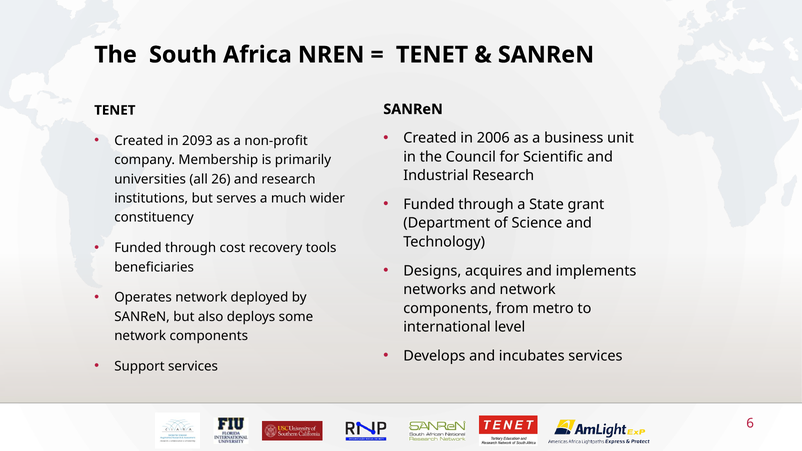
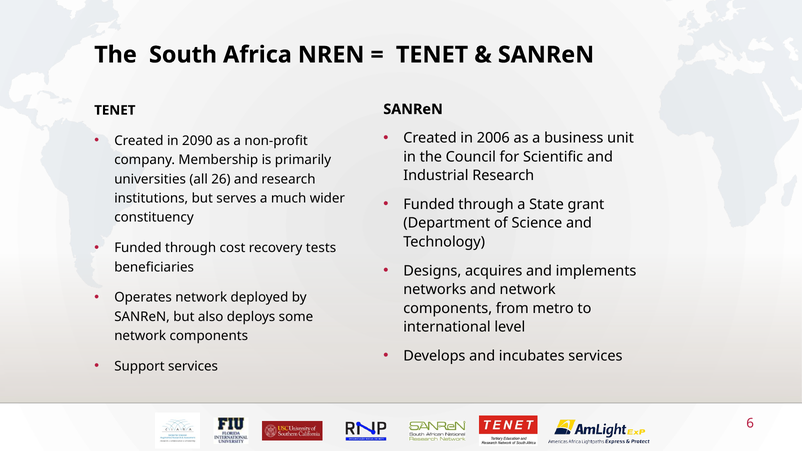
2093: 2093 -> 2090 (197, 141)
tools: tools -> tests (321, 248)
